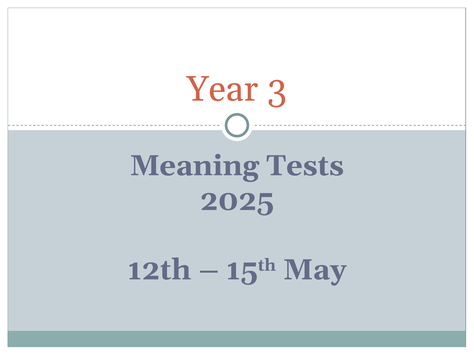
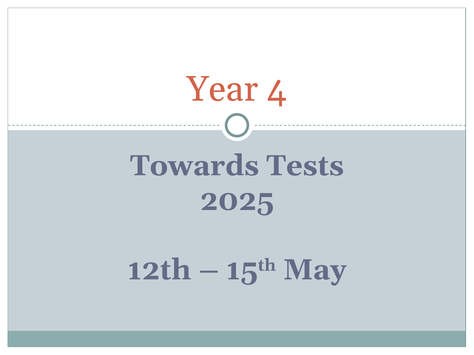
3: 3 -> 4 (277, 89)
Meaning: Meaning -> Towards (194, 166)
